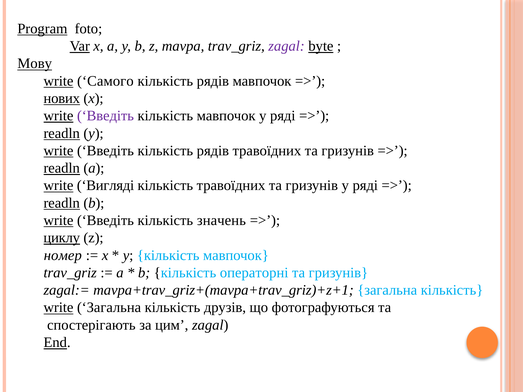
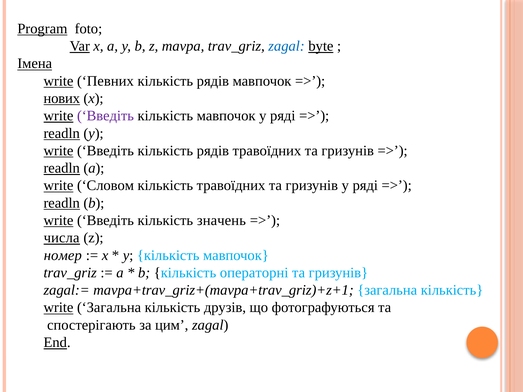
zagal colour: purple -> blue (286, 46)
Мову: Мову -> Імена (35, 64)
Самого: Самого -> Певних (105, 81)
Вигляді: Вигляді -> Словом (105, 186)
циклу: циклу -> числа (62, 238)
